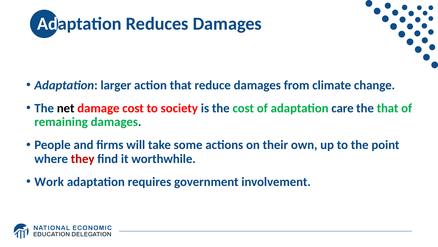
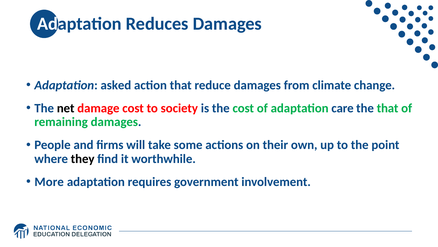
larger: larger -> asked (116, 85)
they colour: red -> black (83, 158)
Work: Work -> More (49, 181)
